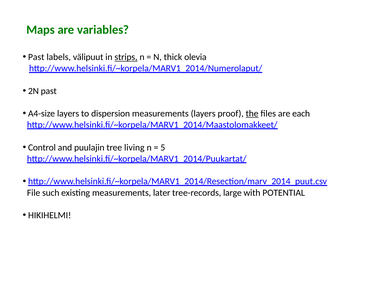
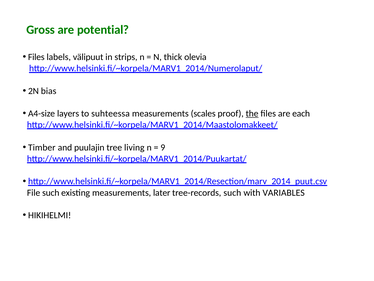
Maps: Maps -> Gross (41, 30)
variables: variables -> potential (103, 30)
Past: Past -> Files (36, 57)
strips underline: present -> none (126, 57)
2N past: past -> bias (49, 91)
dispersion: dispersion -> suhteessa (111, 113)
measurements layers: layers -> scales (203, 113)
Control: Control -> Timber (42, 147)
5: 5 -> 9 (163, 147)
tree-records large: large -> such (232, 192)
POTENTIAL: POTENTIAL -> VARIABLES (284, 192)
